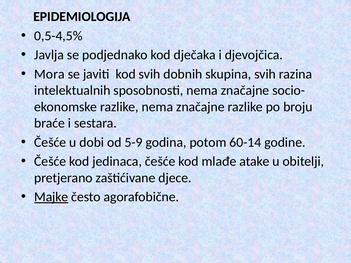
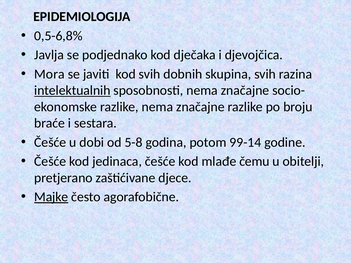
0,5-4,5%: 0,5-4,5% -> 0,5-6,8% (58, 36)
intelektualnih underline: none -> present (72, 91)
5-9: 5-9 -> 5-8 (134, 142)
60-14: 60-14 -> 99-14 (245, 142)
atake: atake -> čemu (254, 162)
